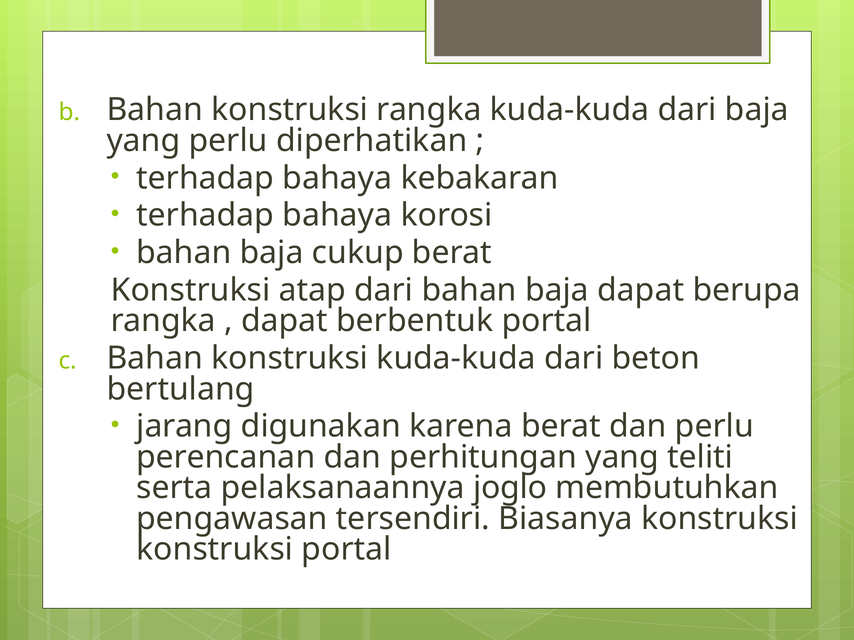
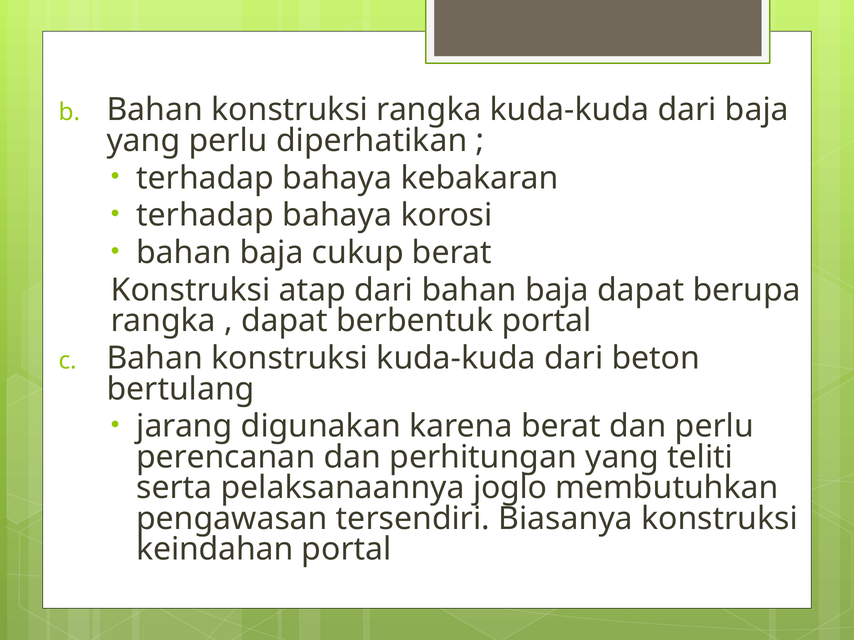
konstruksi: konstruksi -> keindahan (215, 550)
